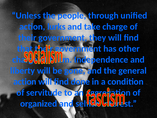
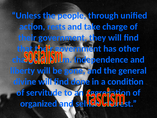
lurks: lurks -> rests (56, 27)
action: action -> divine (25, 81)
